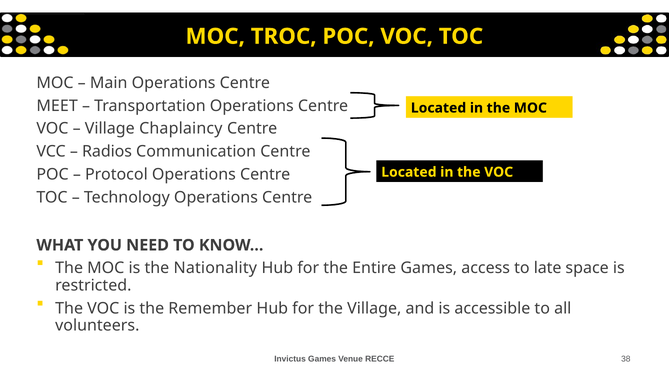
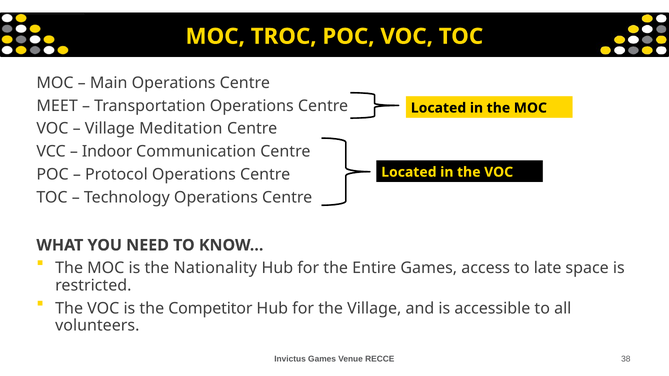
Chaplaincy: Chaplaincy -> Meditation (181, 129)
Radios: Radios -> Indoor (107, 152)
Remember: Remember -> Competitor (210, 309)
